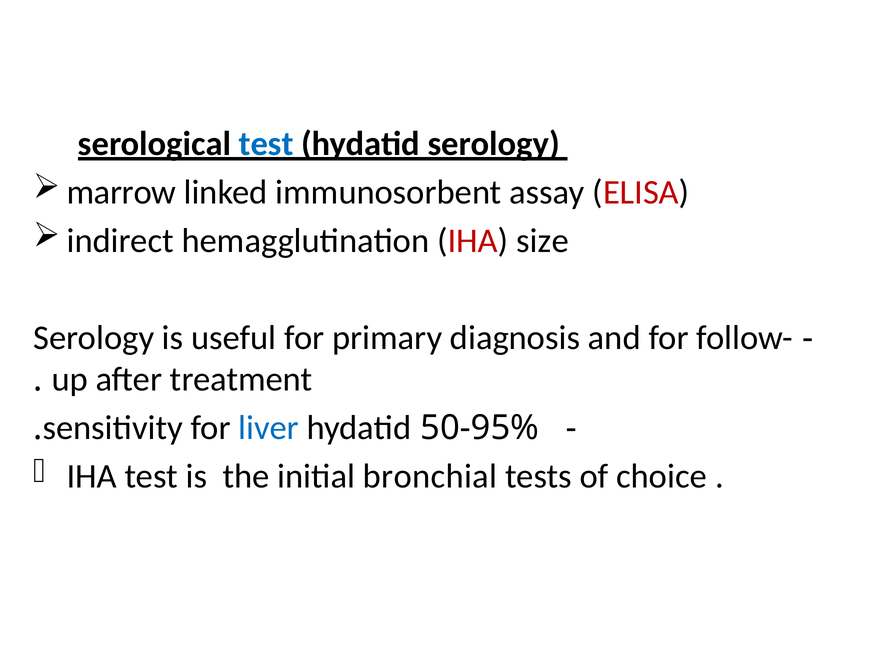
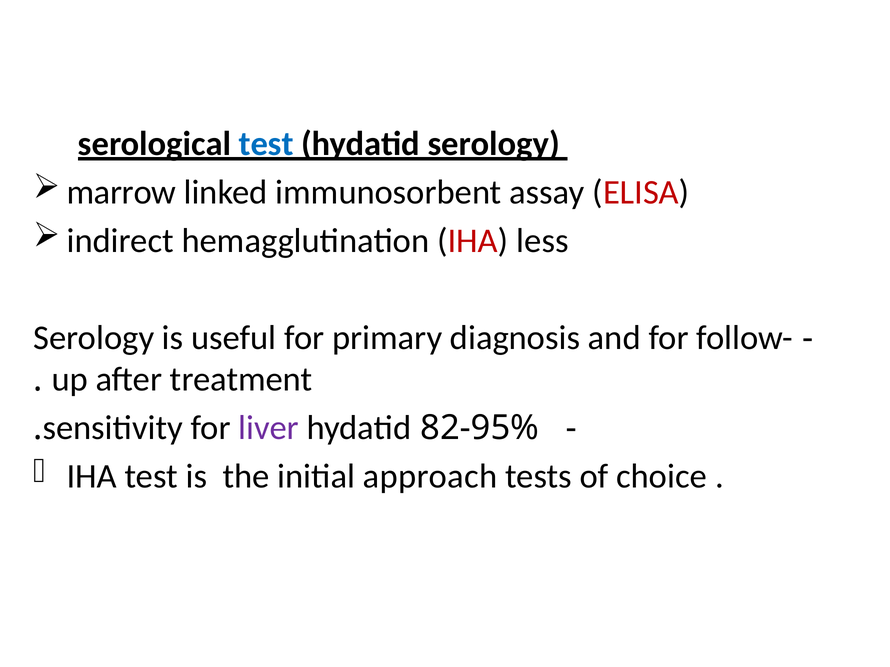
size: size -> less (543, 241)
liver colour: blue -> purple (269, 428)
50-95%: 50-95% -> 82-95% (480, 428)
bronchial: bronchial -> approach (430, 477)
